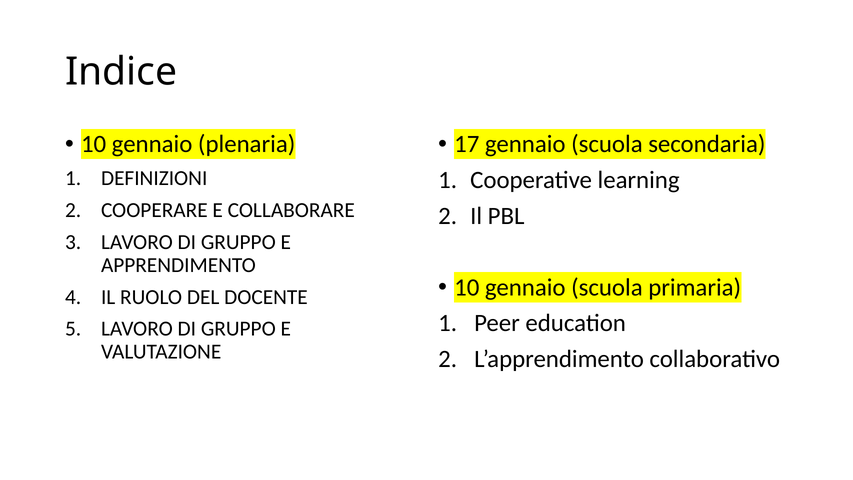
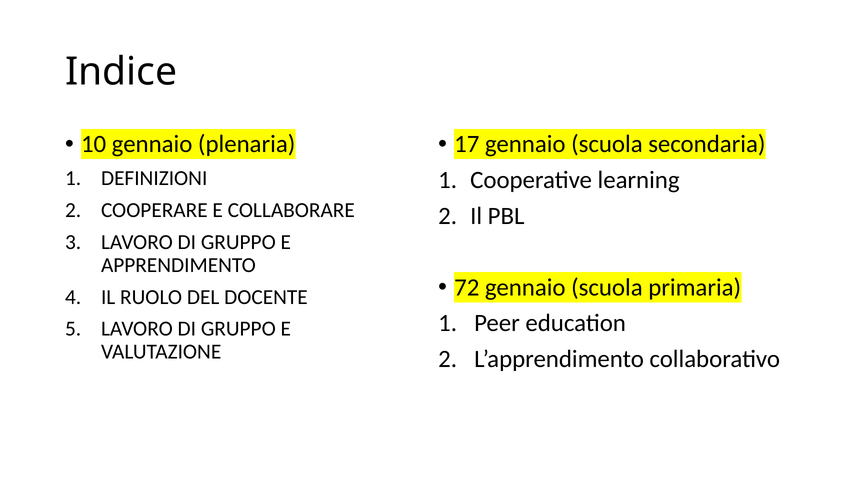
10: 10 -> 72 (467, 287)
